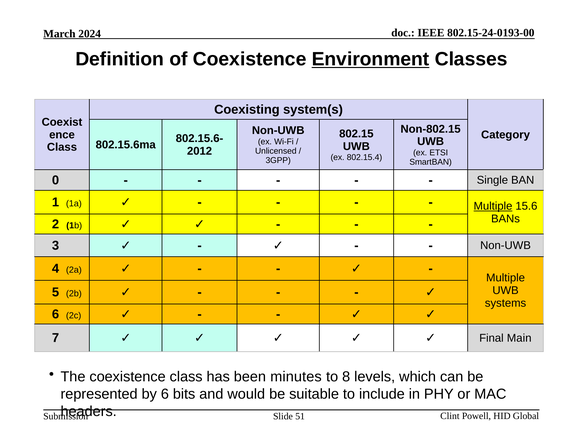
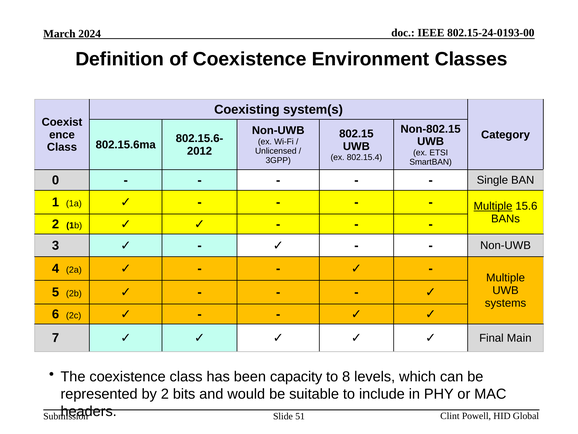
Environment underline: present -> none (371, 59)
minutes: minutes -> capacity (296, 376)
by 6: 6 -> 2 (165, 394)
